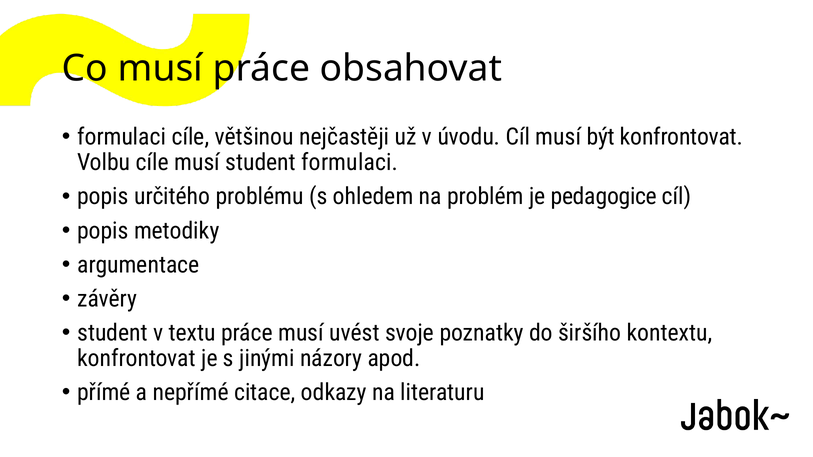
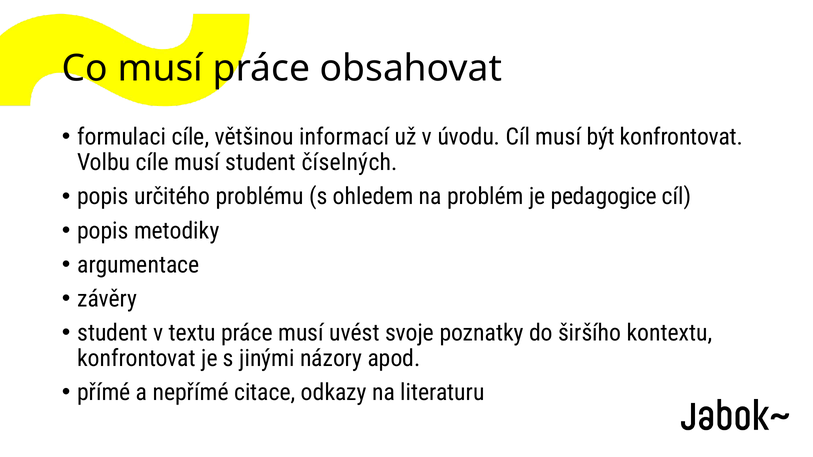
nejčastěji: nejčastěji -> informací (344, 137)
student formulaci: formulaci -> číselných (350, 163)
